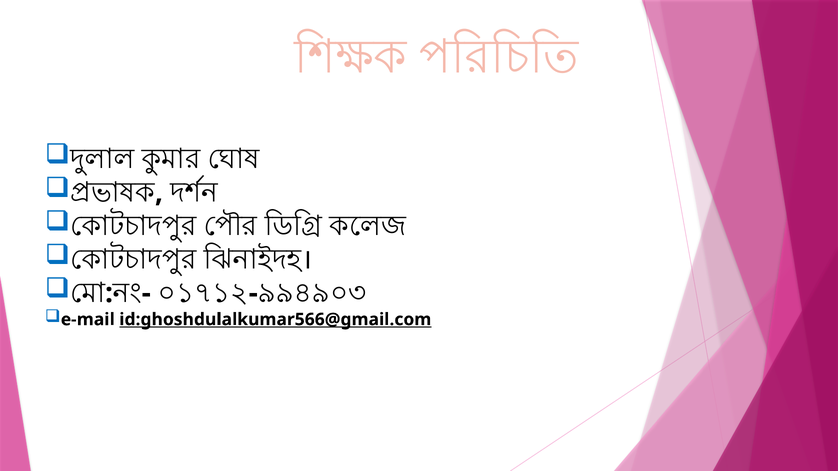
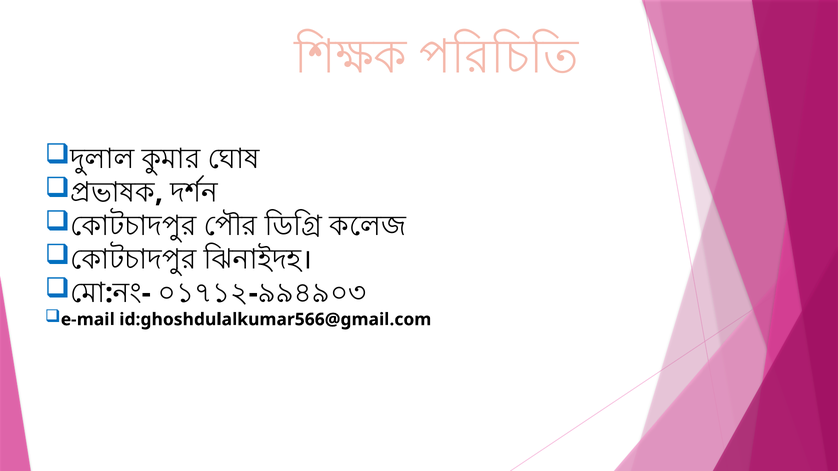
id:ghoshdulalkumar566@gmail.com underline: present -> none (275, 320)
